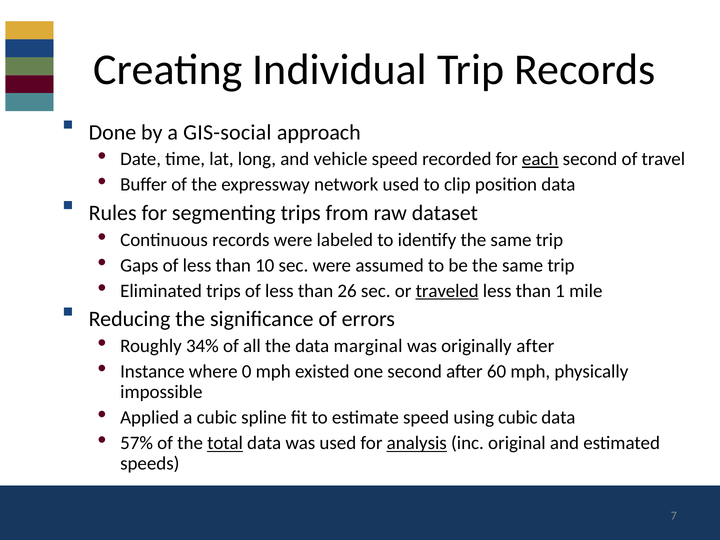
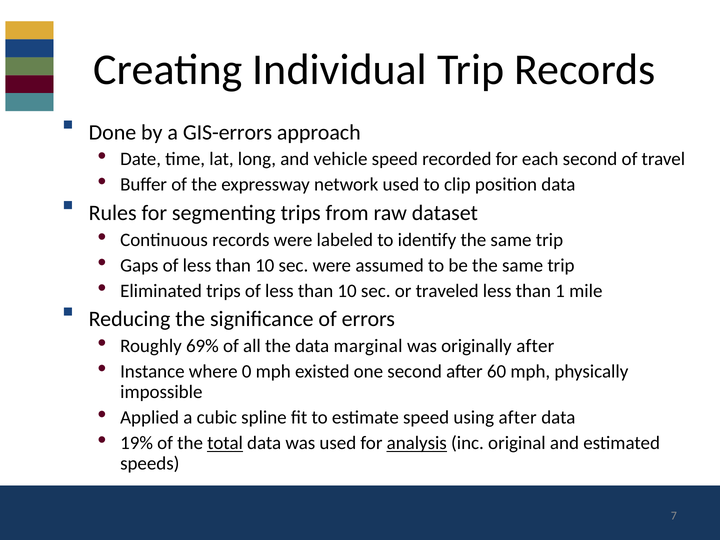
GIS-social: GIS-social -> GIS-errors (228, 132)
each underline: present -> none (540, 159)
26: 26 -> 10 (347, 291)
traveled underline: present -> none (447, 291)
34%: 34% -> 69% (202, 346)
using cubic: cubic -> after (518, 418)
57%: 57% -> 19% (137, 443)
